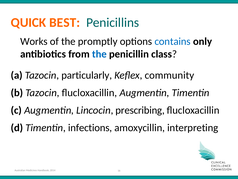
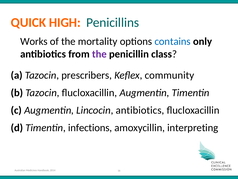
BEST: BEST -> HIGH (65, 23)
promptly: promptly -> mortality (98, 41)
the colour: blue -> purple (99, 54)
particularly: particularly -> prescribers (87, 75)
Lincocin prescribing: prescribing -> antibiotics (140, 110)
